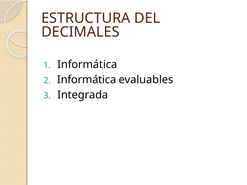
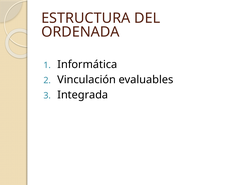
DECIMALES: DECIMALES -> ORDENADA (80, 32)
Informática: Informática -> Vinculación (87, 80)
